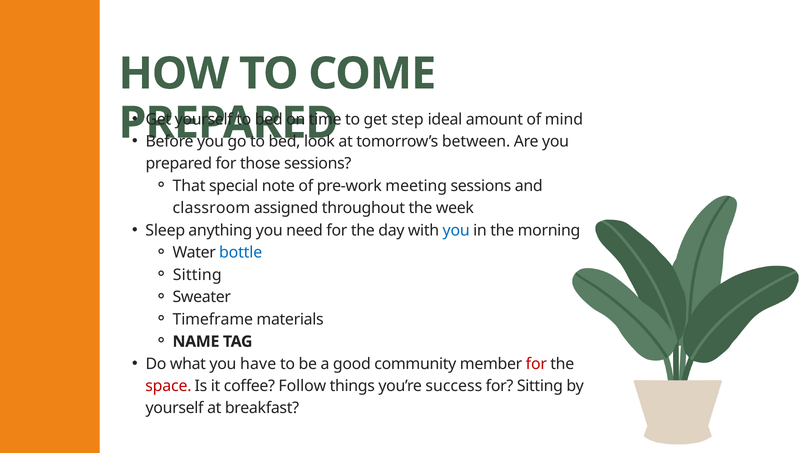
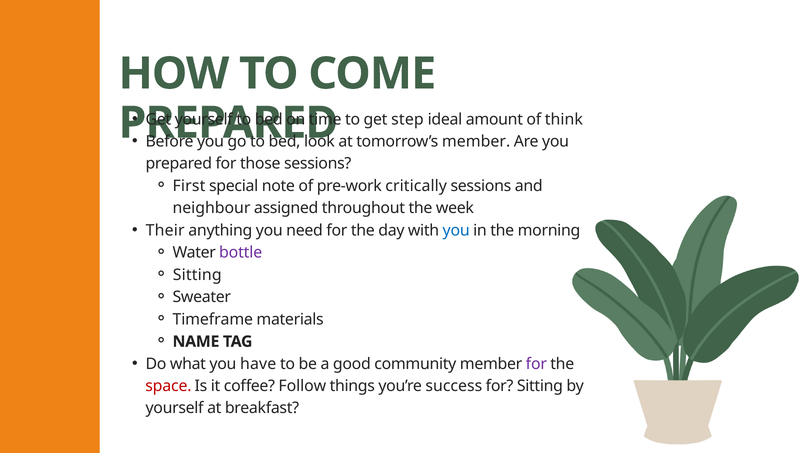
mind: mind -> think (564, 119)
tomorrow’s between: between -> member (476, 141)
That: That -> First (189, 186)
meeting: meeting -> critically (416, 186)
classroom: classroom -> neighbour (211, 208)
Sleep: Sleep -> Their (165, 230)
bottle colour: blue -> purple (241, 253)
for colour: red -> purple (536, 364)
